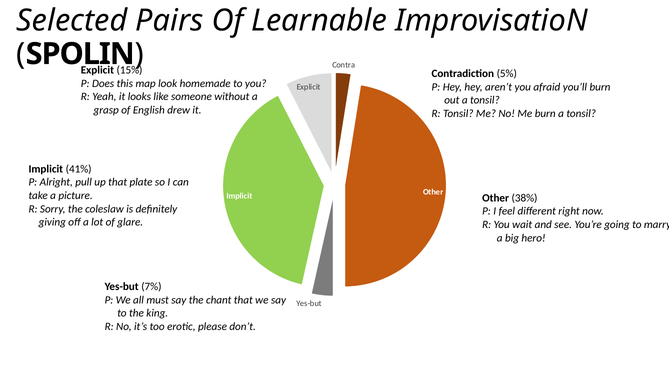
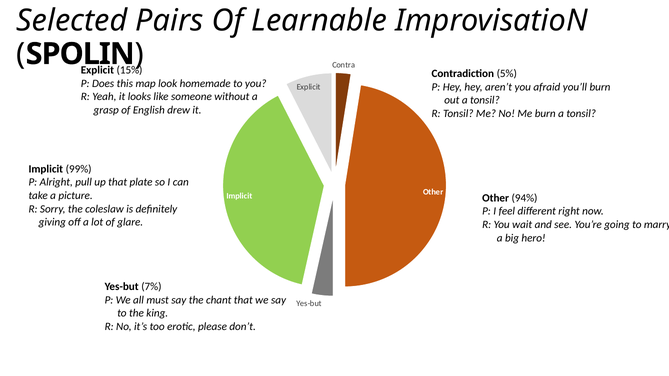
41%: 41% -> 99% (79, 169)
38%: 38% -> 94% (525, 198)
